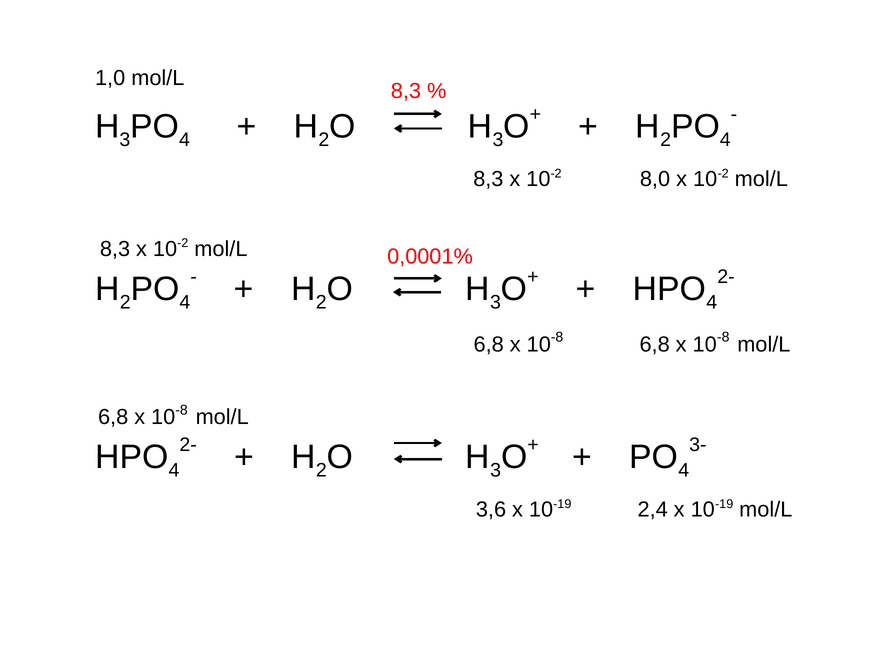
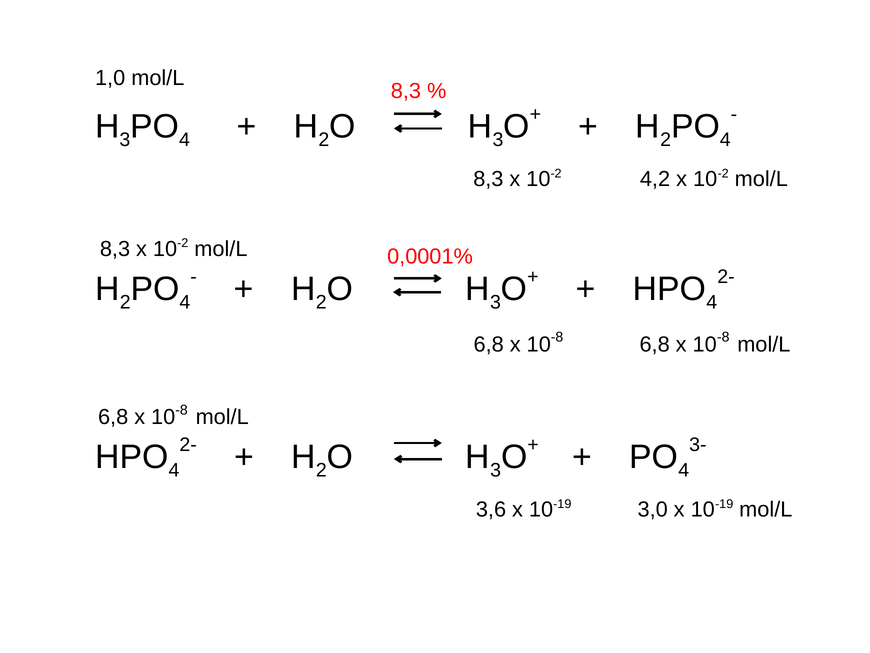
8,0: 8,0 -> 4,2 (655, 179)
2,4: 2,4 -> 3,0 (653, 509)
